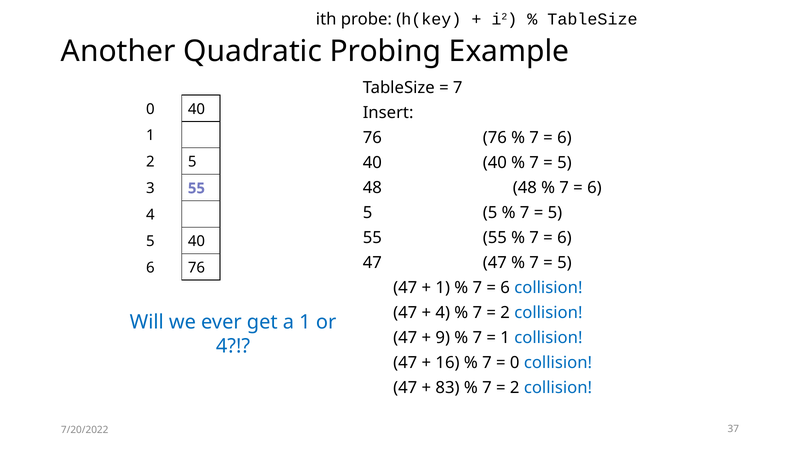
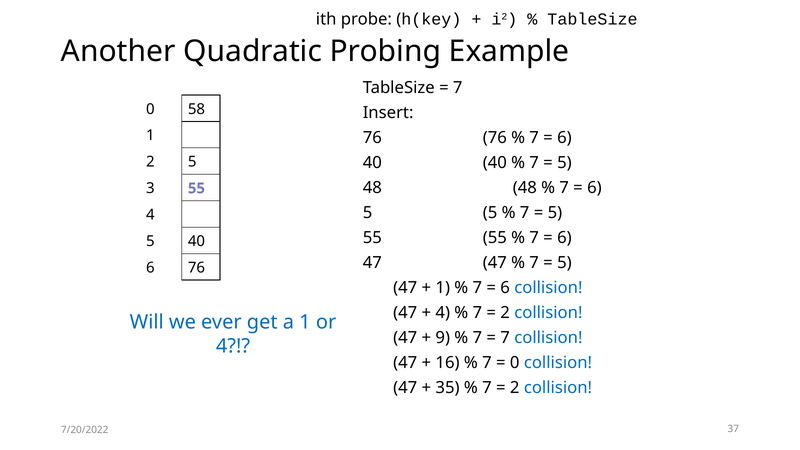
0 40: 40 -> 58 (196, 109)
1: 1 -> 7 (505, 338)
83: 83 -> 35 (448, 388)
